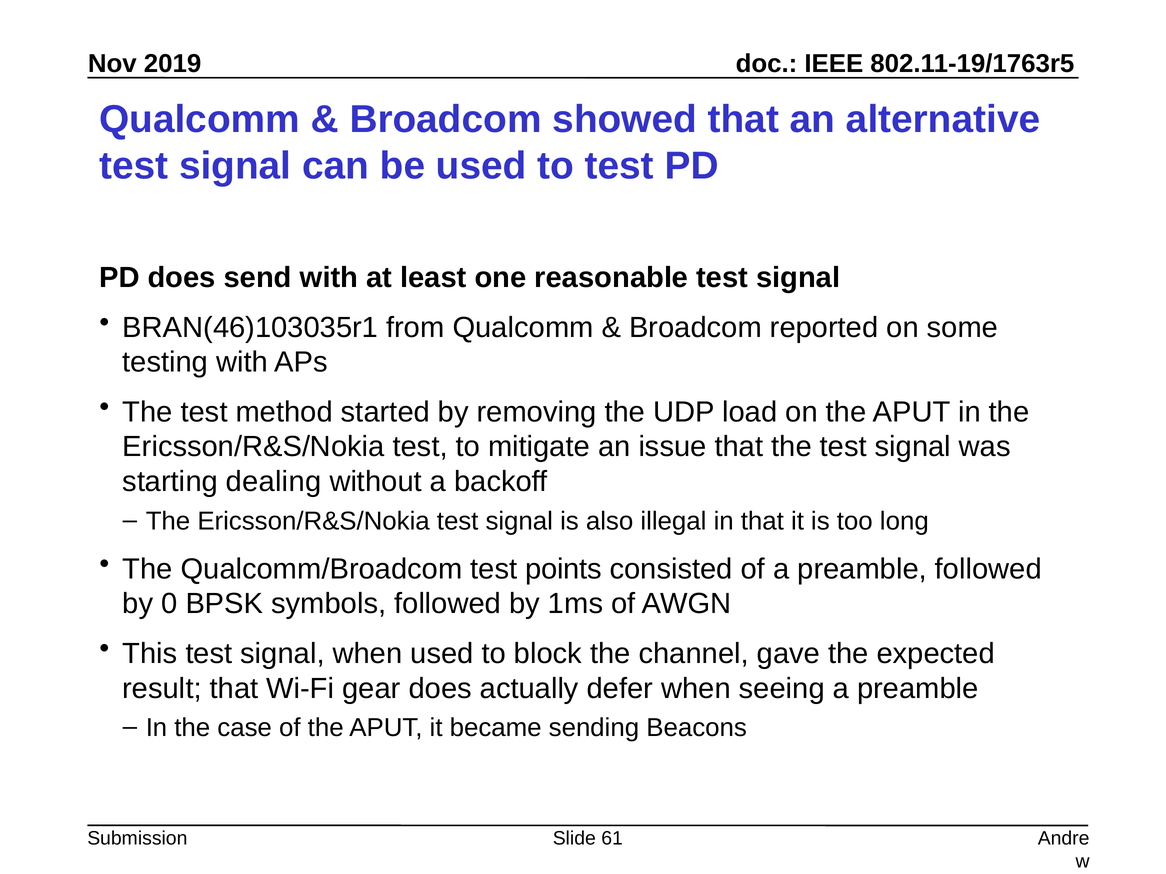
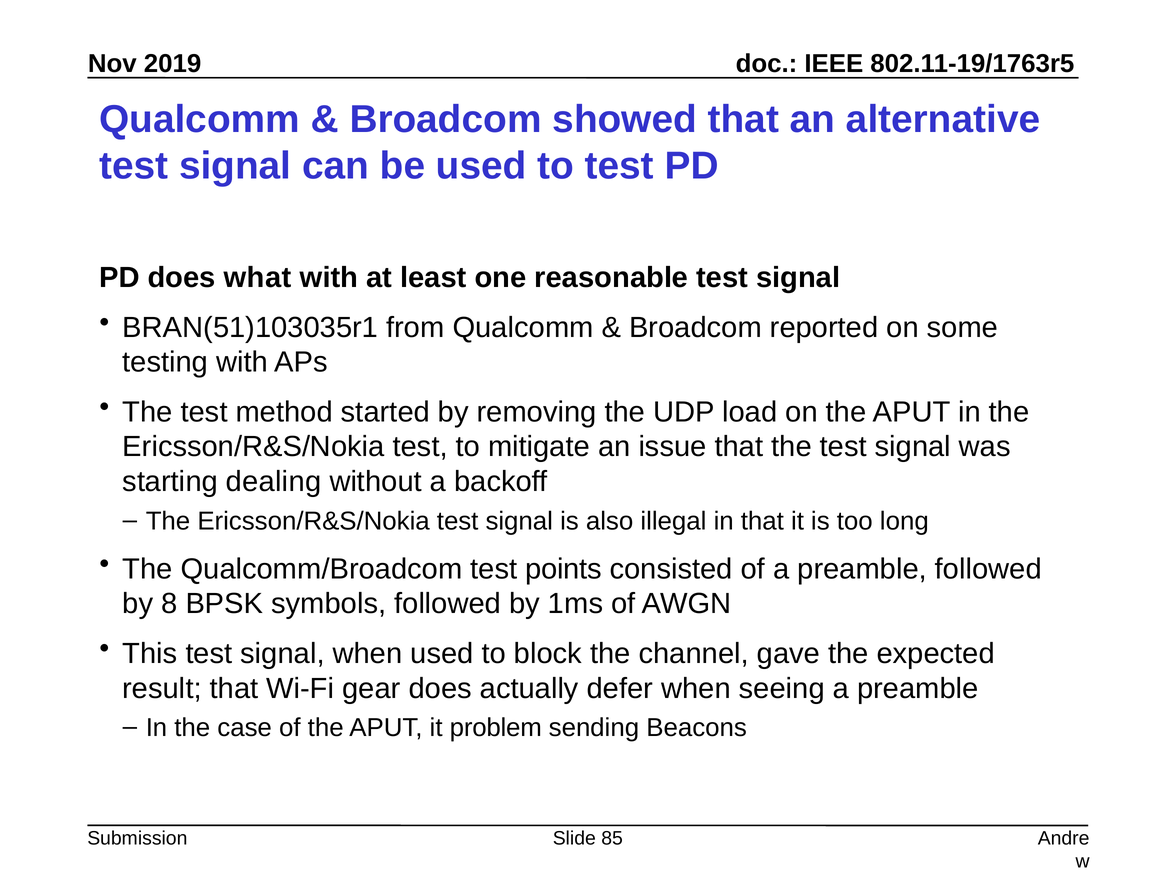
send: send -> what (258, 278)
BRAN(46)103035r1: BRAN(46)103035r1 -> BRAN(51)103035r1 (250, 328)
0: 0 -> 8 (169, 604)
became: became -> problem (496, 728)
61: 61 -> 85 (612, 839)
